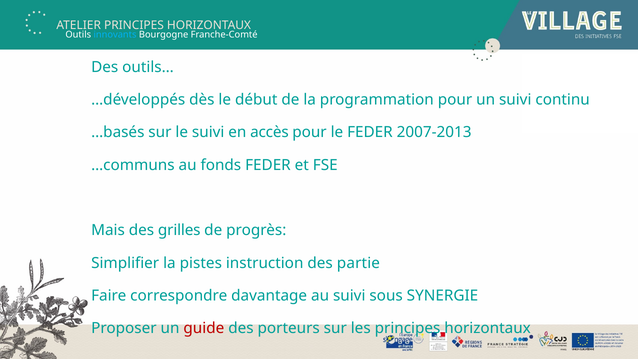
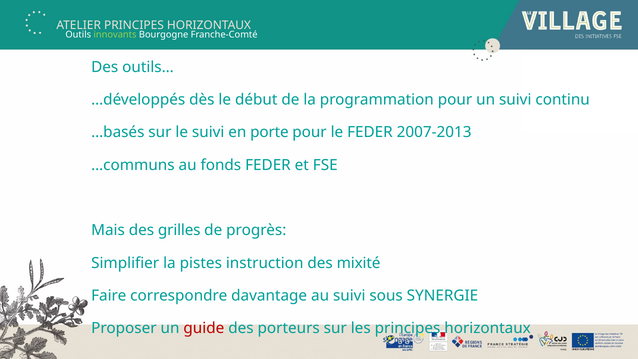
innovants colour: light blue -> light green (115, 34)
accès: accès -> porte (269, 132)
partie: partie -> mixité (359, 263)
